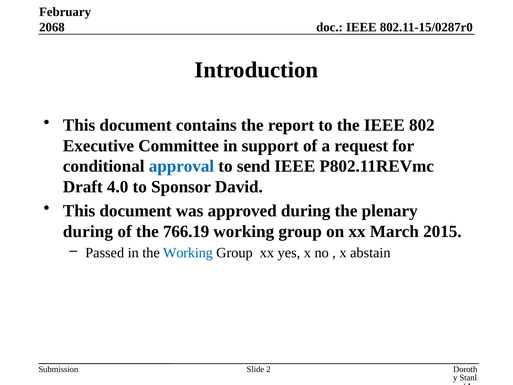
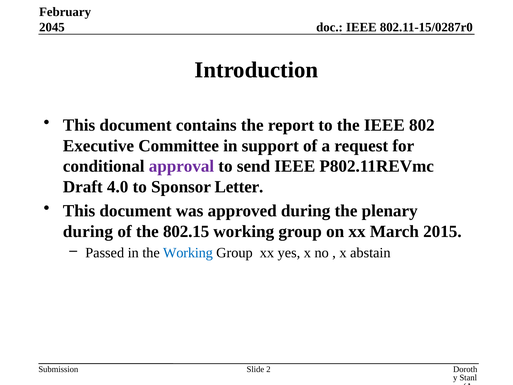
2068: 2068 -> 2045 (52, 27)
approval colour: blue -> purple (181, 166)
David: David -> Letter (239, 187)
766.19: 766.19 -> 802.15 (186, 231)
